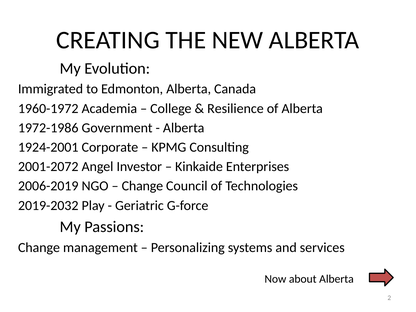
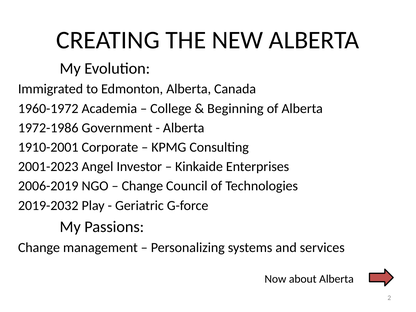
Resilience: Resilience -> Beginning (235, 108)
1924-2001: 1924-2001 -> 1910-2001 (48, 147)
2001-2072: 2001-2072 -> 2001-2023 (48, 167)
